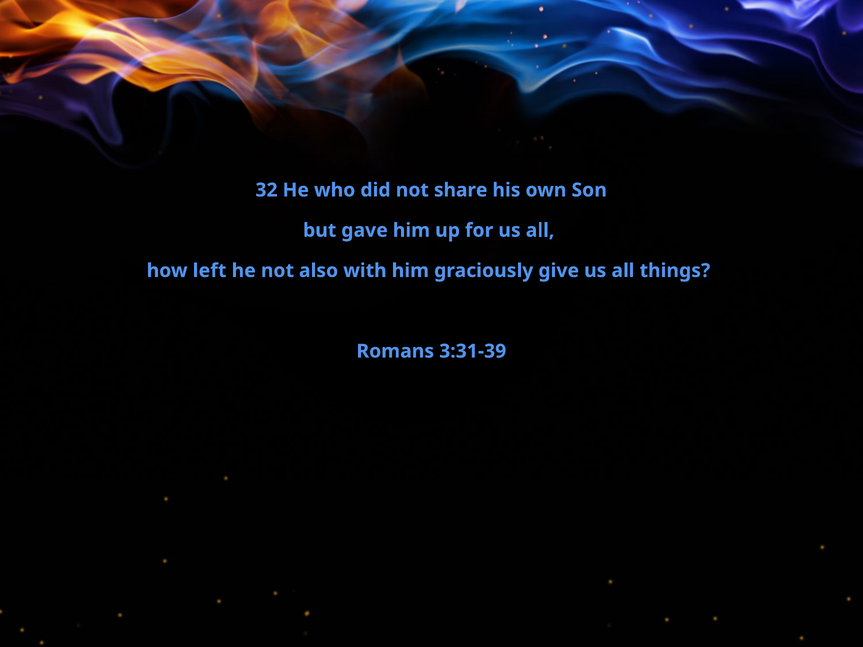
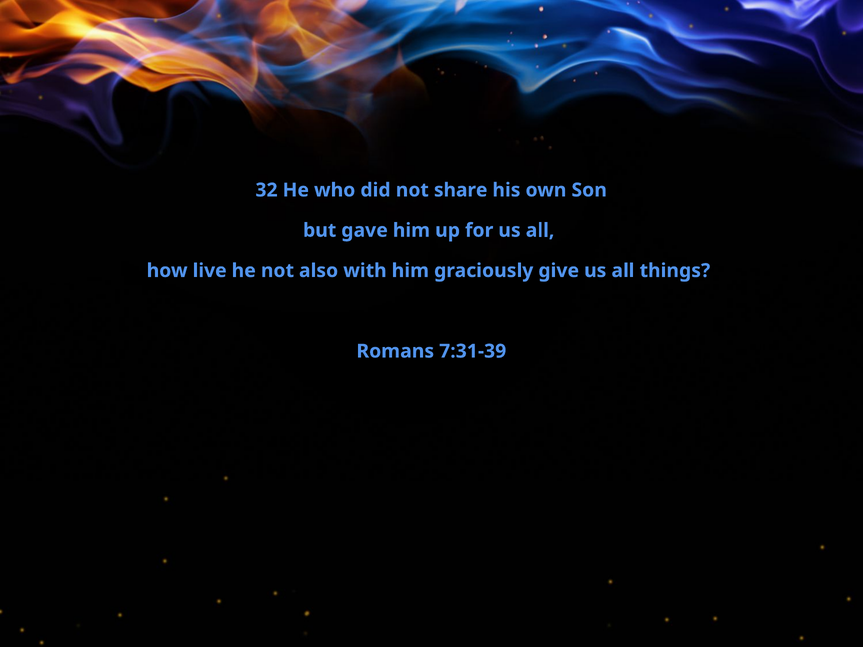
left: left -> live (210, 271)
3:31-39: 3:31-39 -> 7:31-39 (473, 351)
